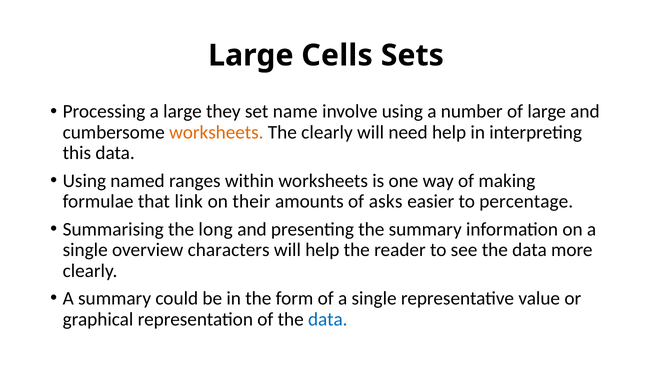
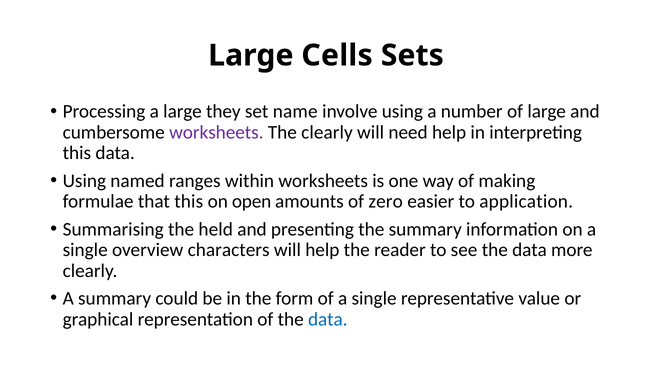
worksheets colour: orange -> purple (216, 132)
that link: link -> this (189, 202)
their: their -> open (252, 202)
asks: asks -> zero (386, 202)
percentage: percentage -> application (526, 202)
long: long -> held (216, 229)
